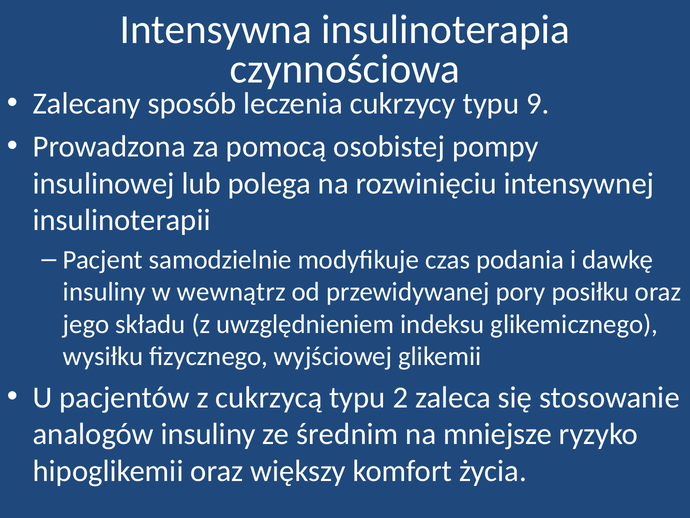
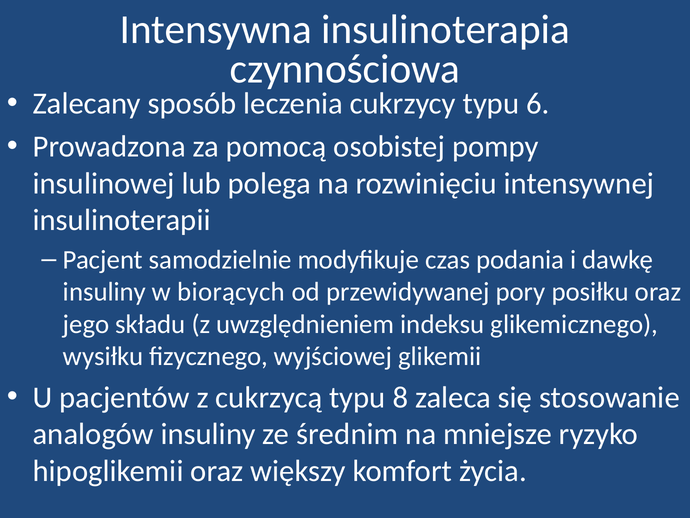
9: 9 -> 6 (538, 103)
wewnątrz: wewnątrz -> biorących (231, 292)
2: 2 -> 8 (400, 397)
